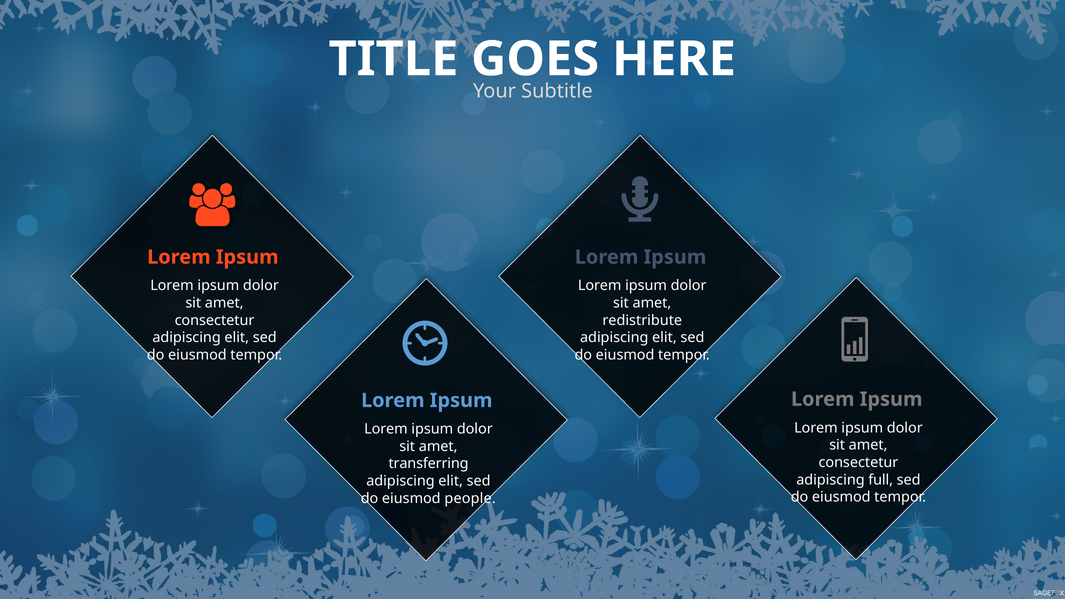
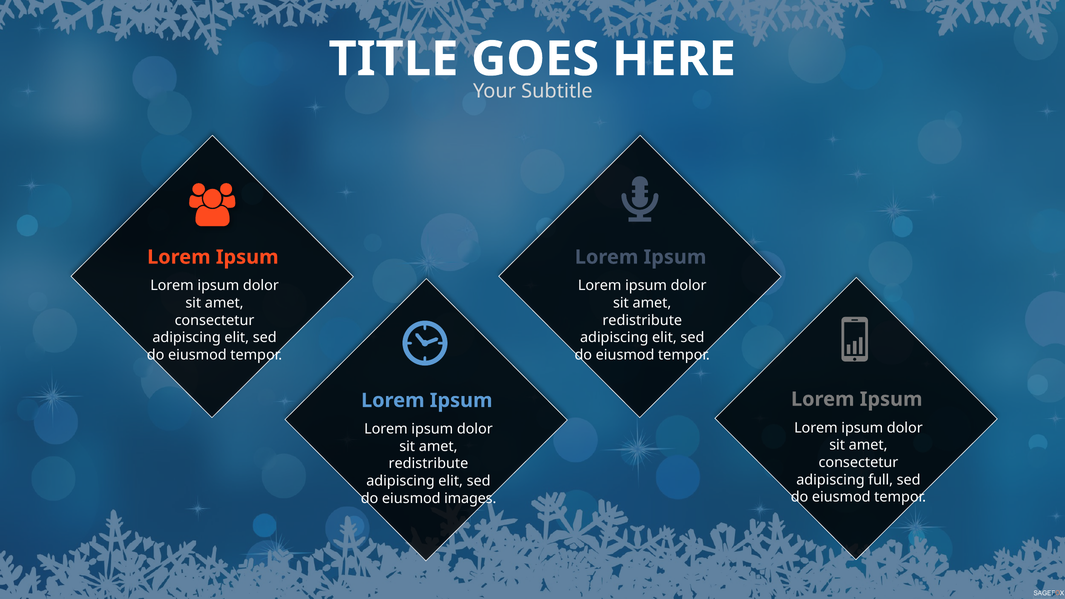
transferring: transferring -> redistribute (428, 464)
people: people -> images (470, 498)
